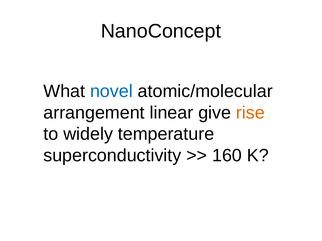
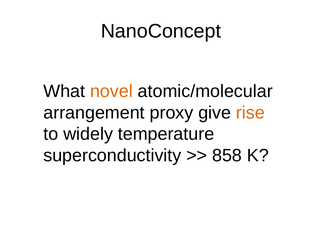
novel colour: blue -> orange (111, 91)
linear: linear -> proxy (171, 113)
160: 160 -> 858 (227, 156)
